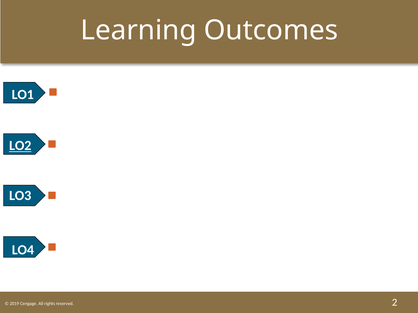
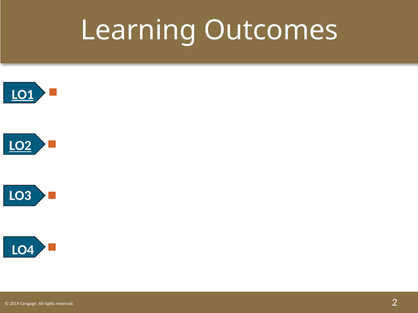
LO1 underline: none -> present (23, 95)
